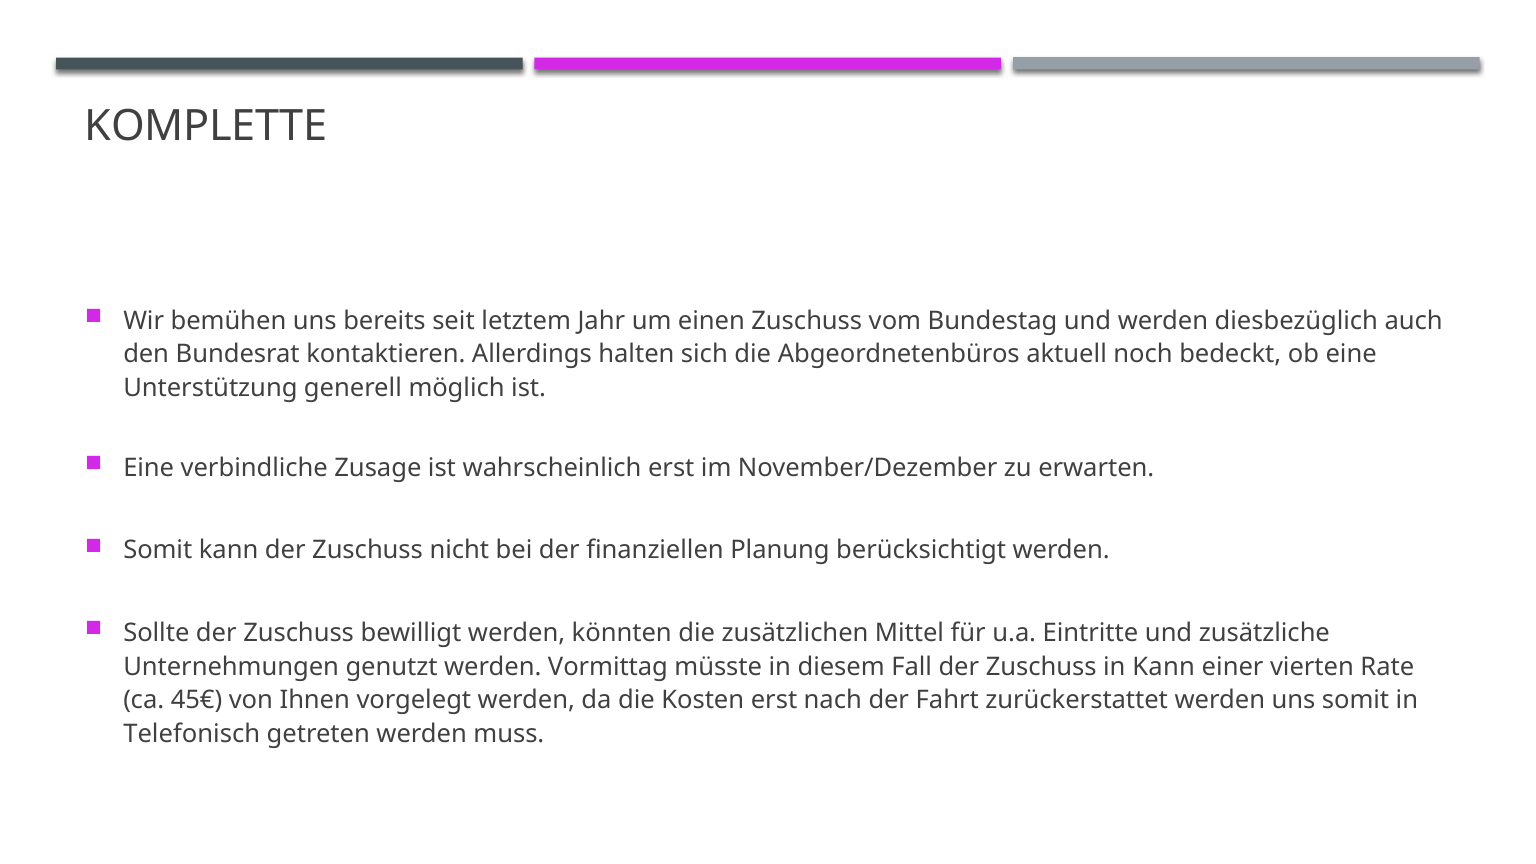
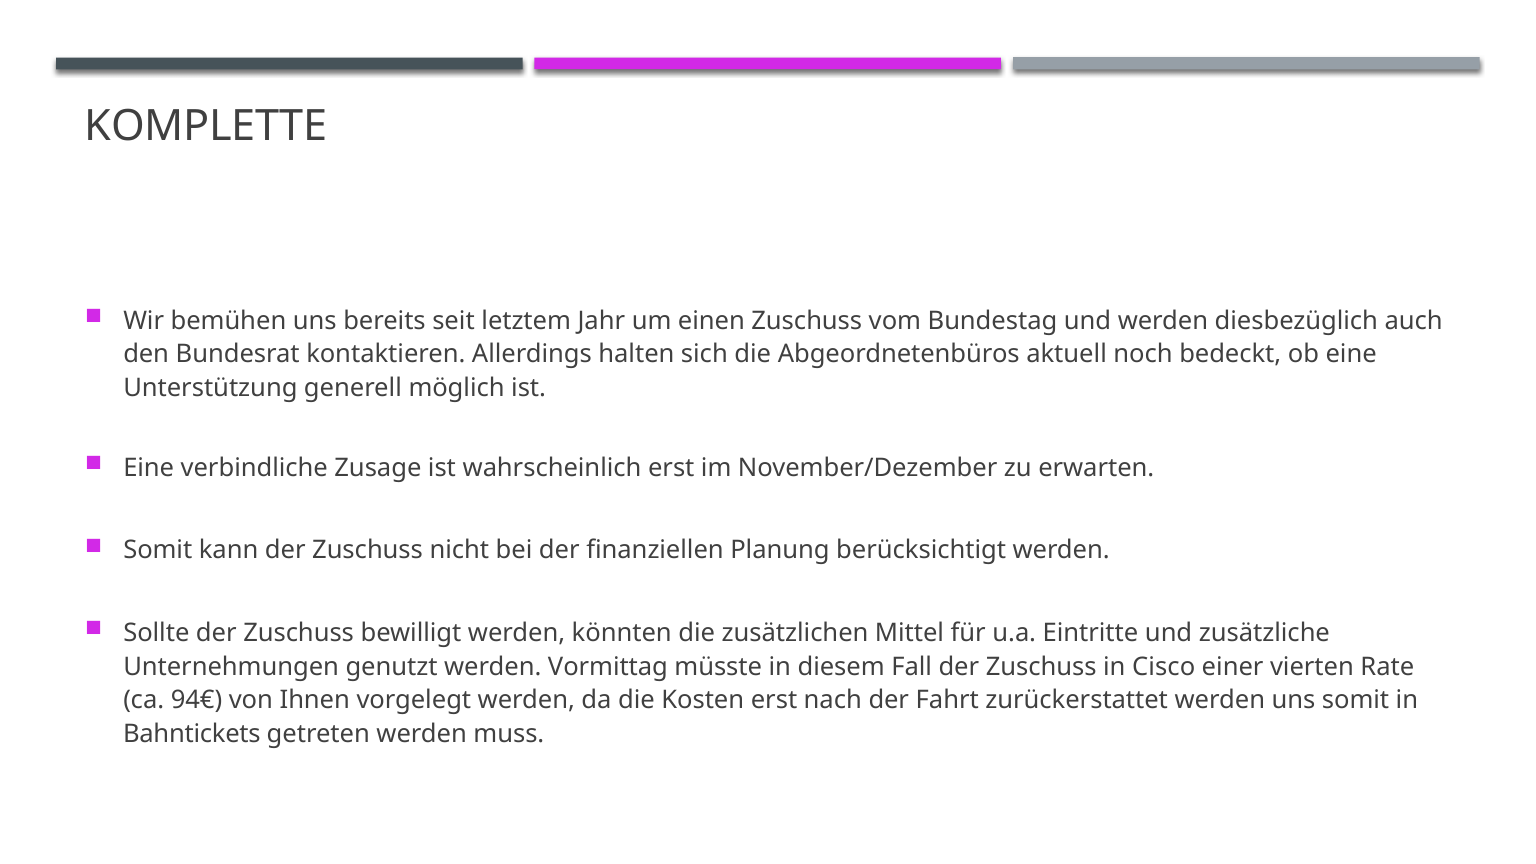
in Kann: Kann -> Cisco (1164, 667)
45€: 45€ -> 94€ (196, 700)
Telefonisch: Telefonisch -> Bahntickets (192, 734)
